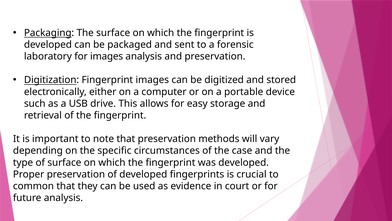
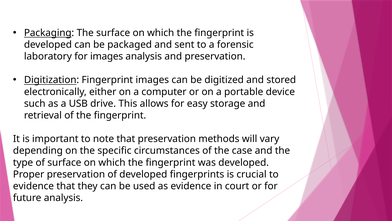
common: common -> evidence (33, 186)
